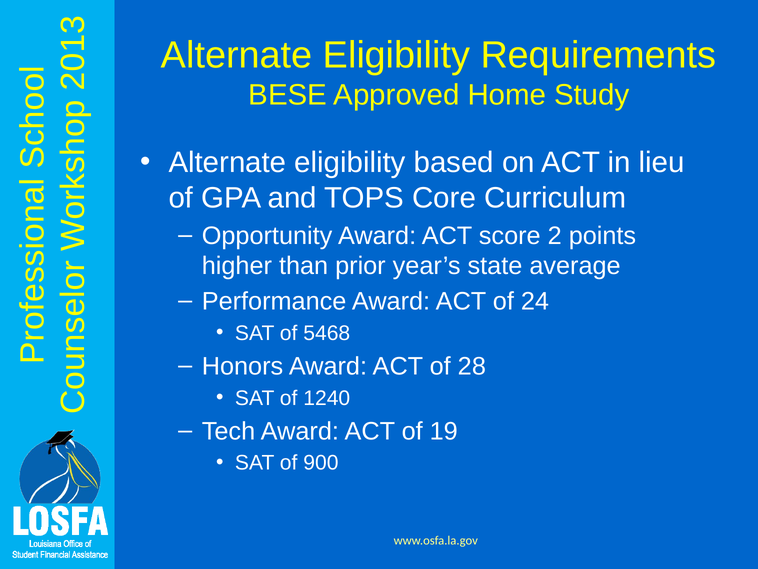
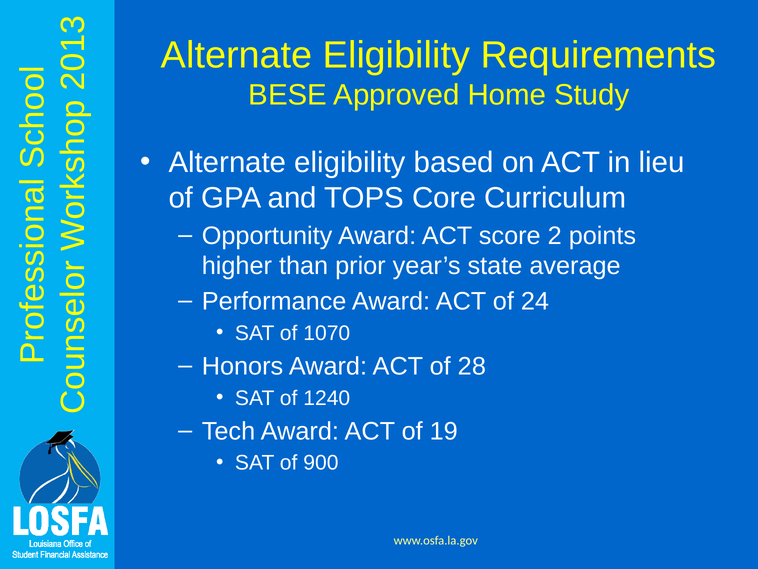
5468: 5468 -> 1070 (327, 333)
